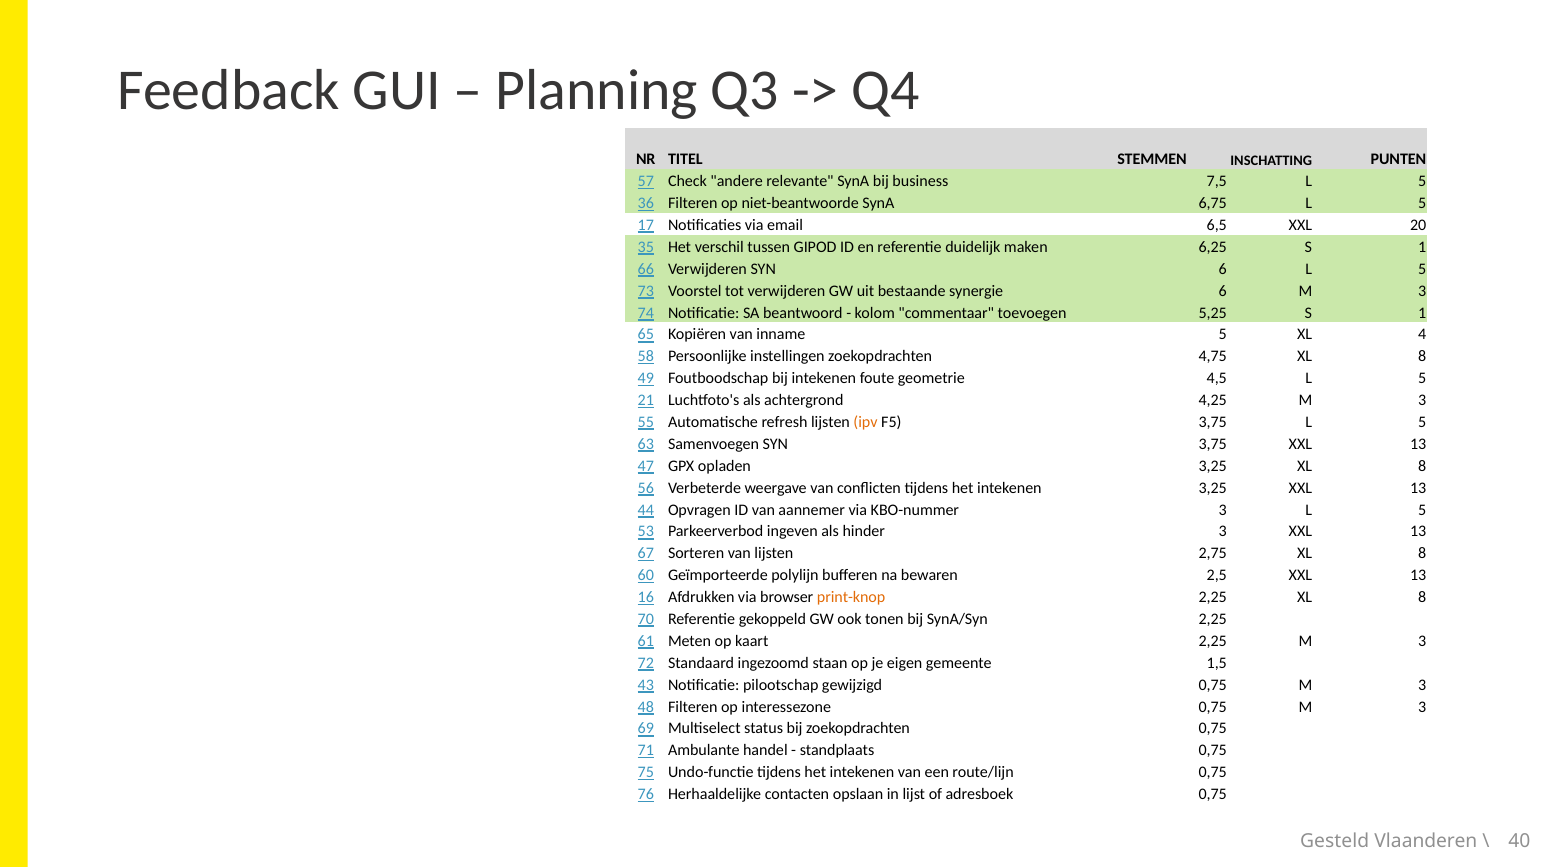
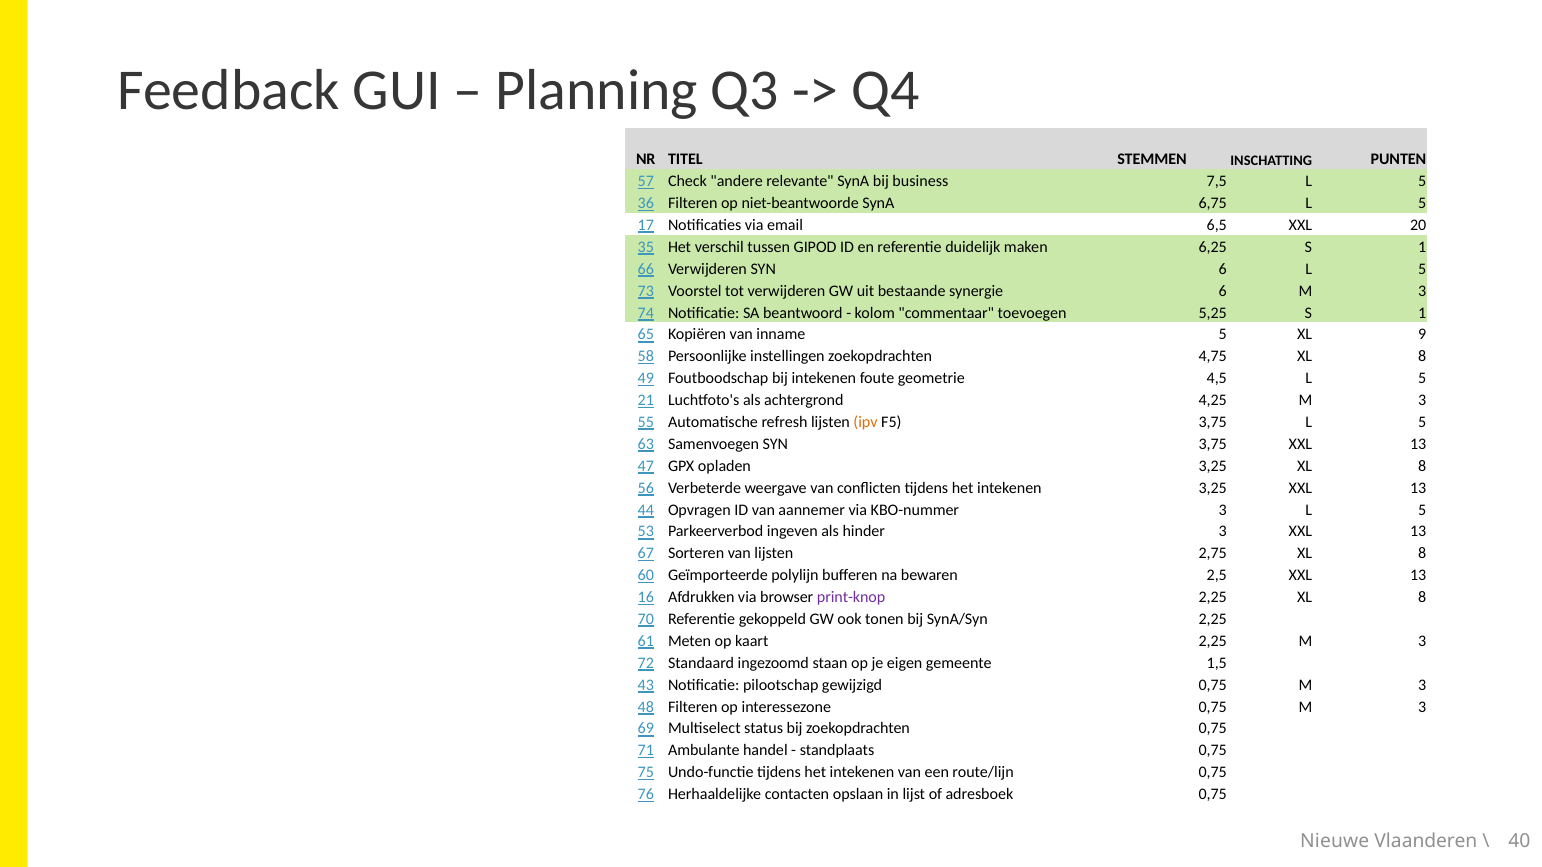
4: 4 -> 9 (1422, 335)
print-knop colour: orange -> purple (851, 598)
Gesteld: Gesteld -> Nieuwe (1335, 842)
